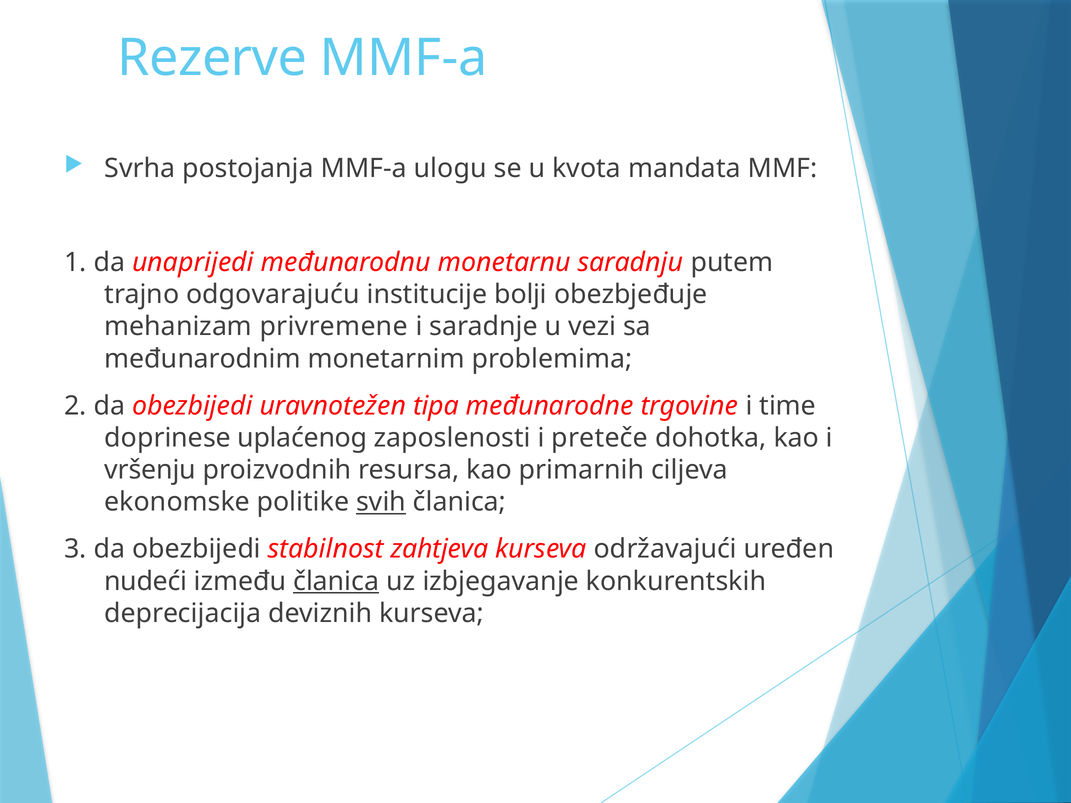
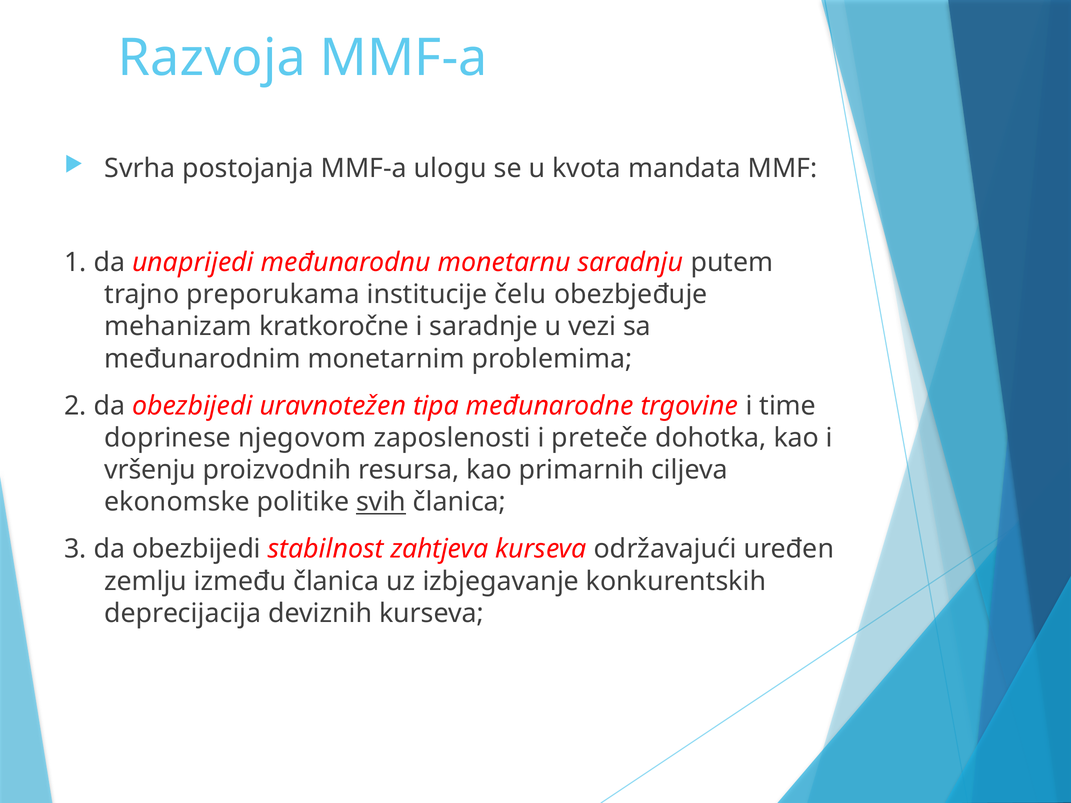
Rezerve: Rezerve -> Razvoja (212, 58)
odgovarajuću: odgovarajuću -> preporukama (273, 295)
bolji: bolji -> čelu (520, 295)
privremene: privremene -> kratkoročne (334, 327)
uplaćenog: uplaćenog -> njegovom (302, 438)
nudeći: nudeći -> zemlju (146, 581)
članica underline: present -> none (336, 581)
